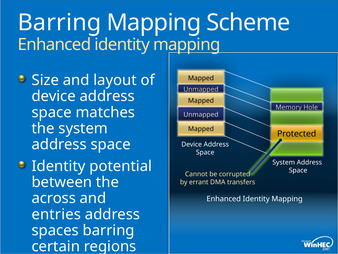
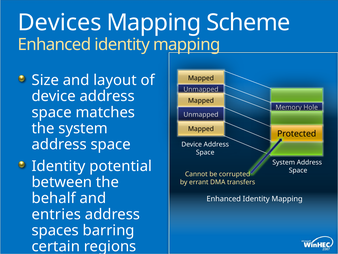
Barring: Barring -> Devices (60, 23)
across: across -> behalf (54, 198)
